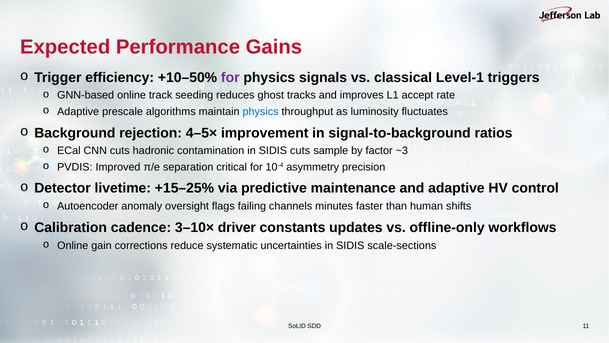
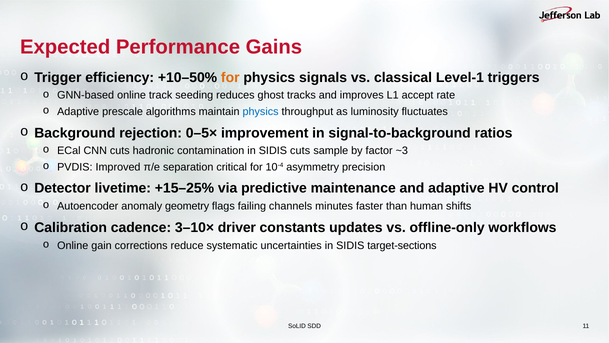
for colour: purple -> orange (230, 78)
4–5×: 4–5× -> 0–5× (201, 133)
oversight: oversight -> geometry (187, 206)
scale-sections: scale-sections -> target-sections (402, 245)
